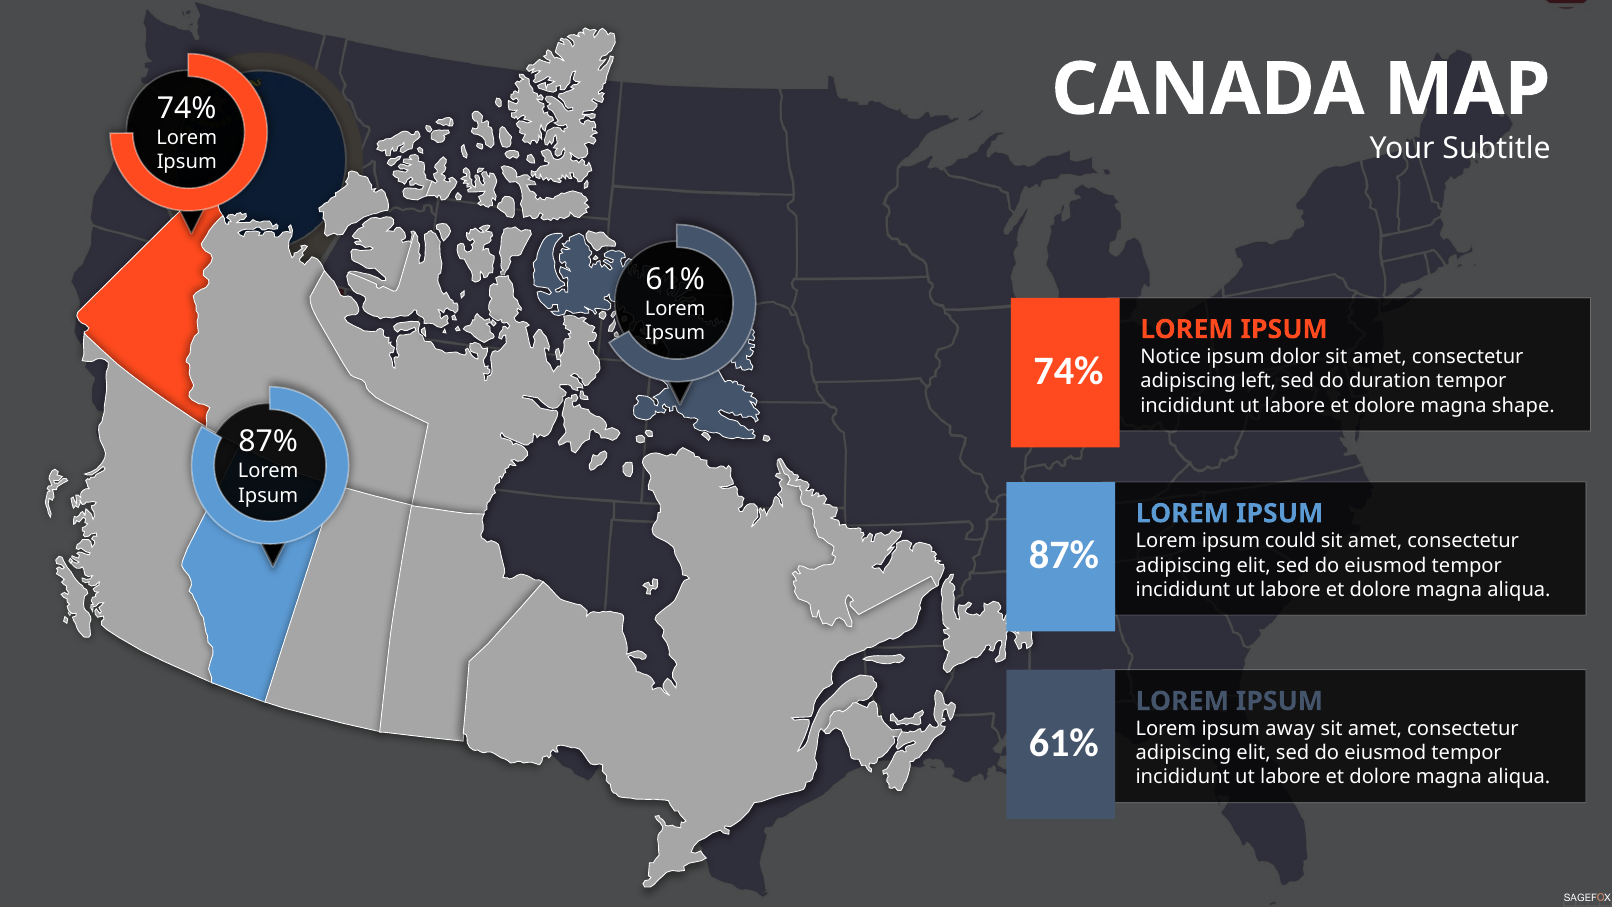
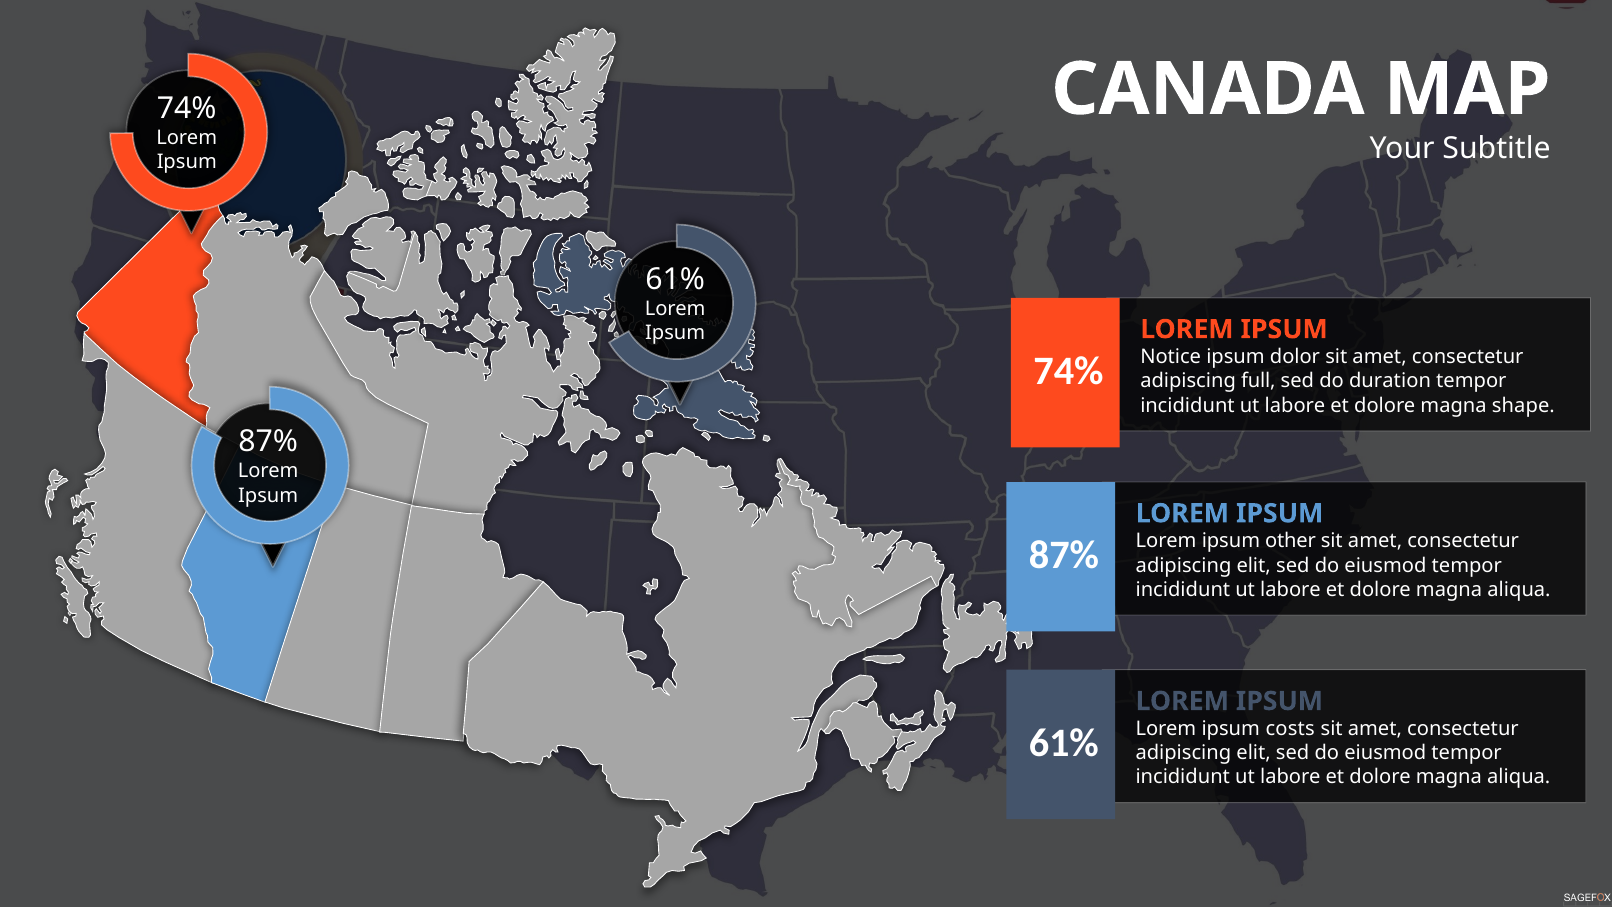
left: left -> full (1258, 381)
could: could -> other (1290, 541)
away: away -> costs (1290, 729)
